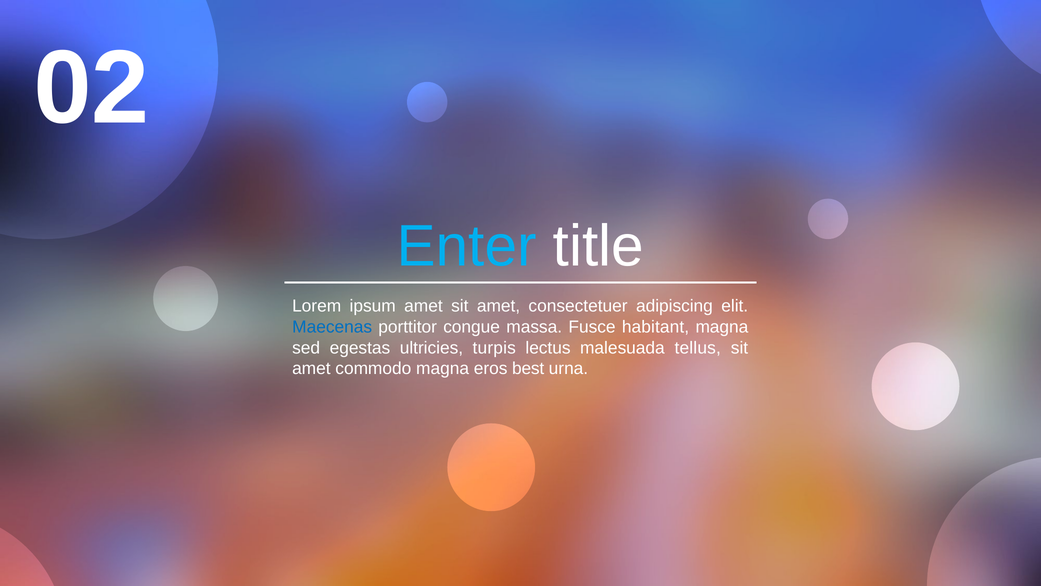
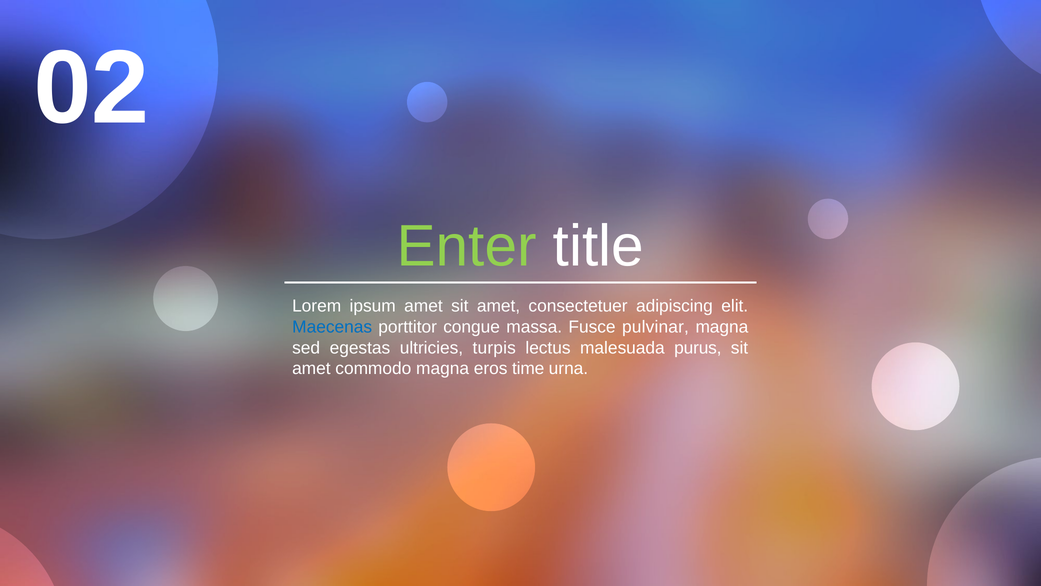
Enter colour: light blue -> light green (467, 246)
habitant: habitant -> pulvinar (655, 327)
tellus: tellus -> purus (698, 348)
best: best -> time (528, 368)
